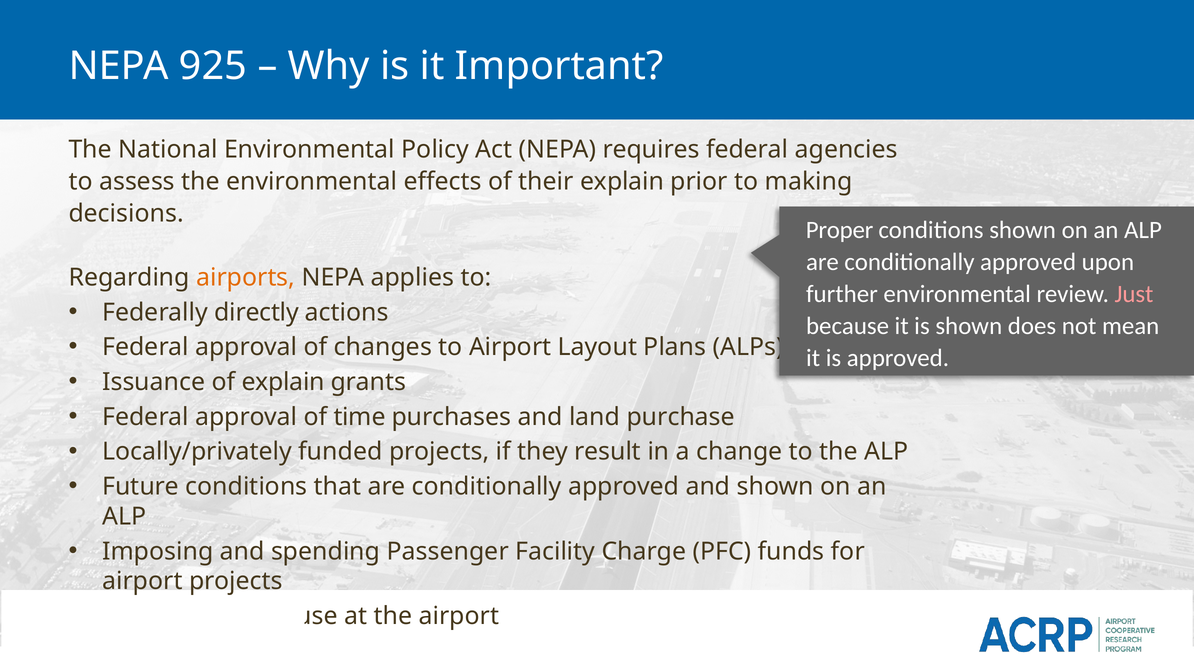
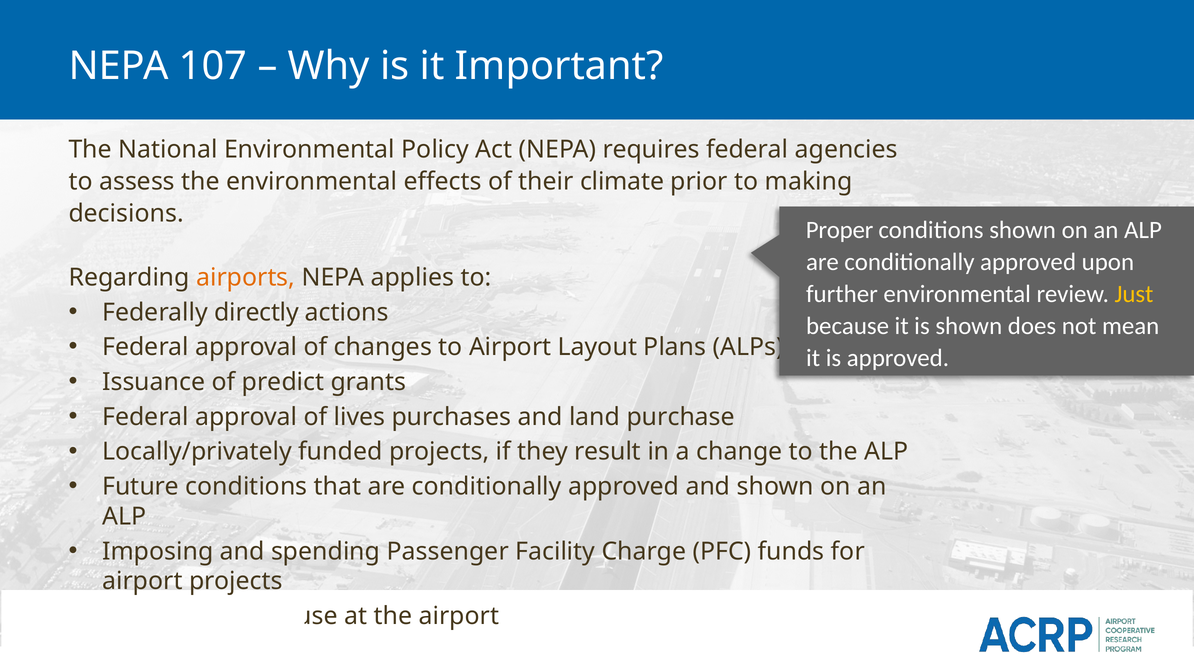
925: 925 -> 107 (213, 66)
their explain: explain -> climate (622, 181)
Just colour: pink -> yellow (1134, 294)
of explain: explain -> predict (283, 382)
time: time -> lives (359, 417)
